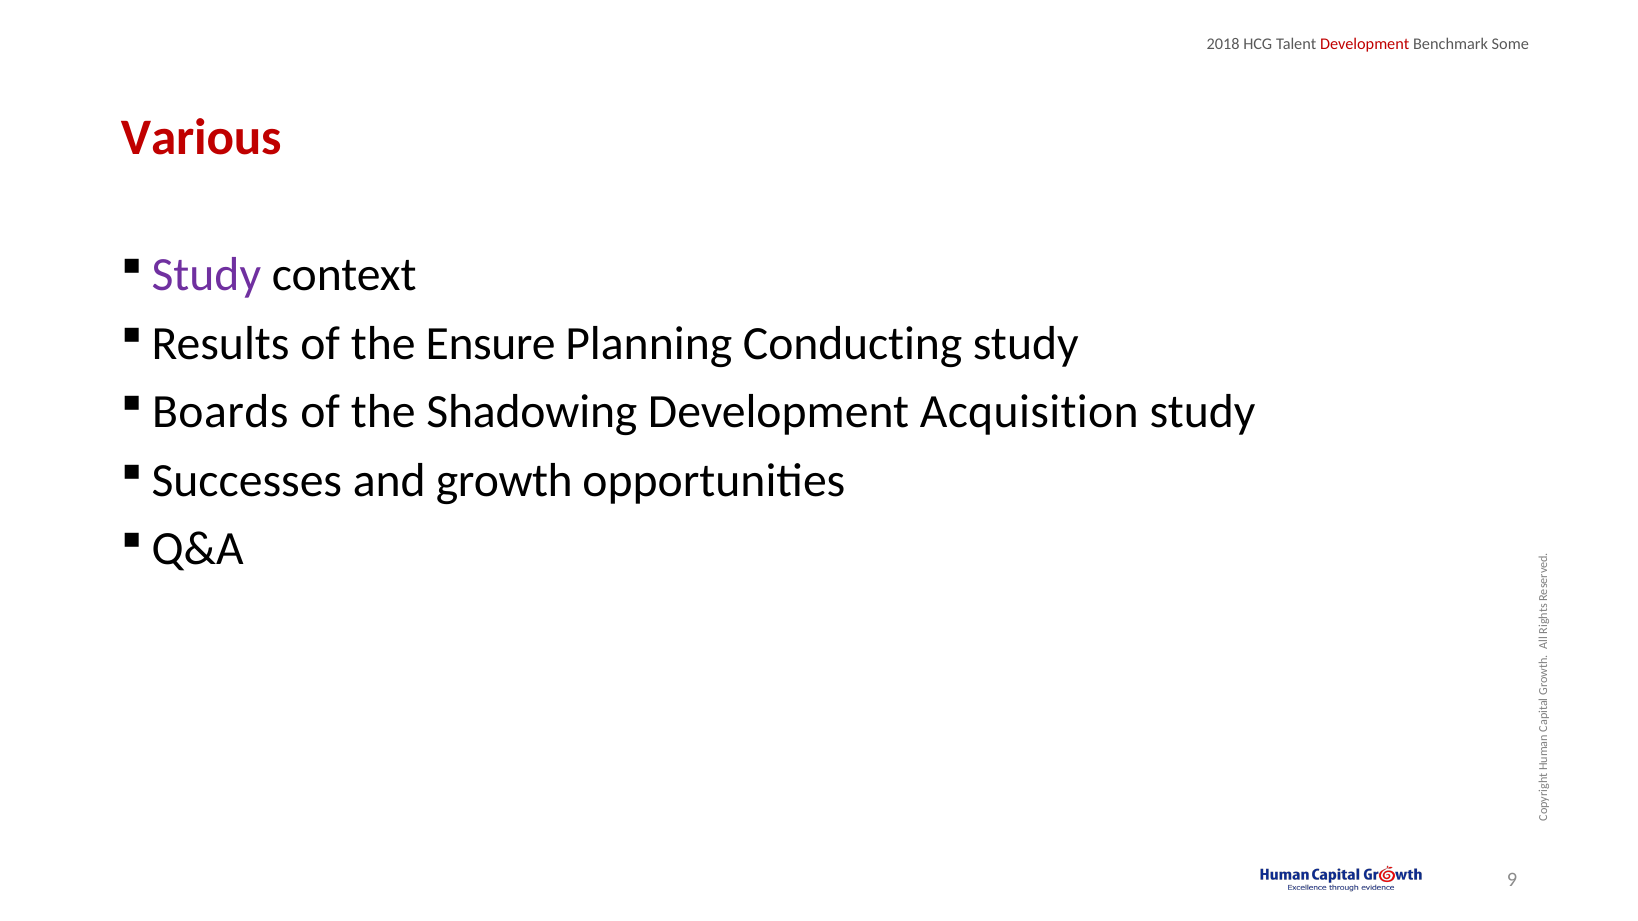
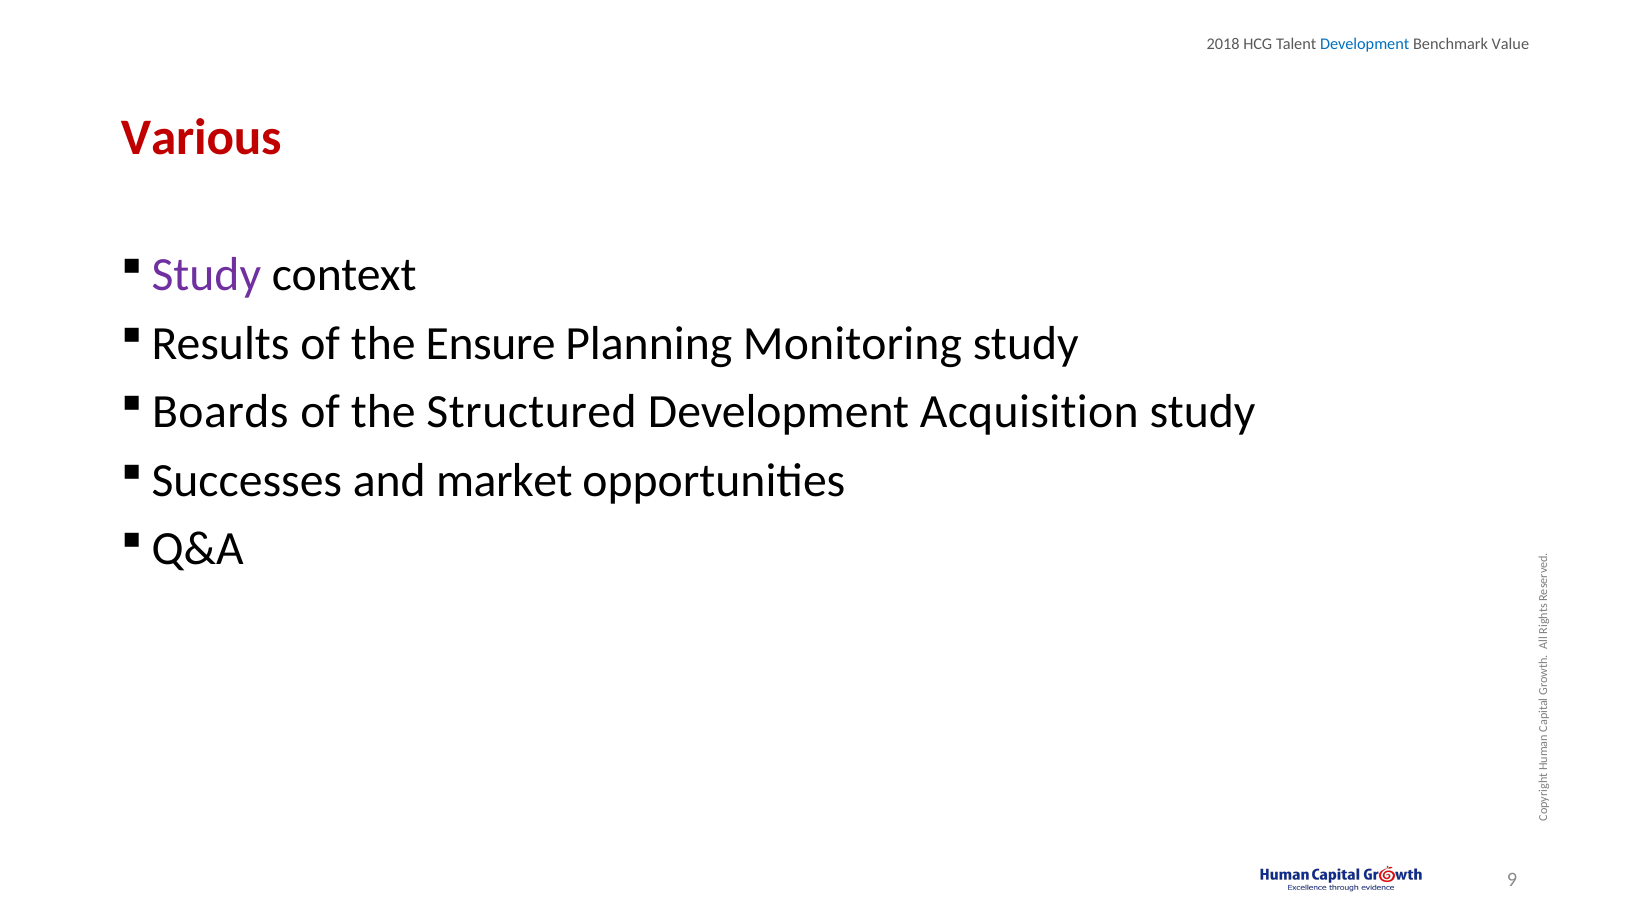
Development colour: red -> blue (1365, 44)
Some: Some -> Value (1510, 44)
Conducting: Conducting -> Monitoring (852, 343)
Shadowing: Shadowing -> Structured (532, 412)
growth: growth -> market (504, 481)
